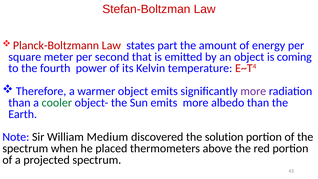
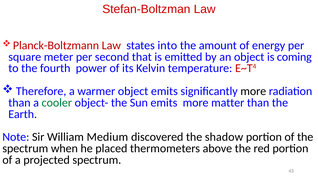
part: part -> into (167, 45)
more colour: purple -> black (253, 91)
albedo: albedo -> matter (228, 103)
solution: solution -> shadow (224, 137)
